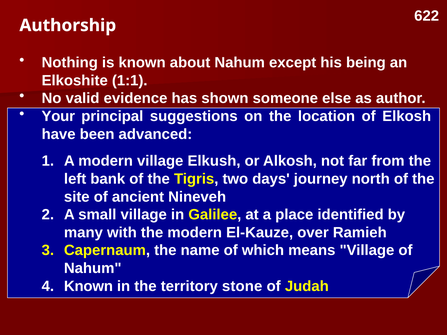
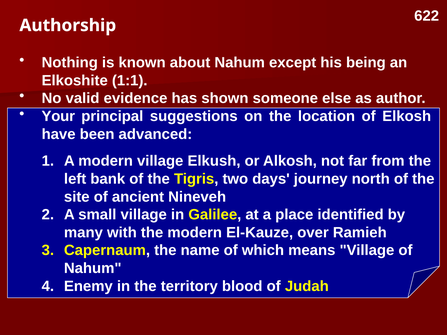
Known: Known -> Enemy (88, 286)
stone: stone -> blood (242, 286)
